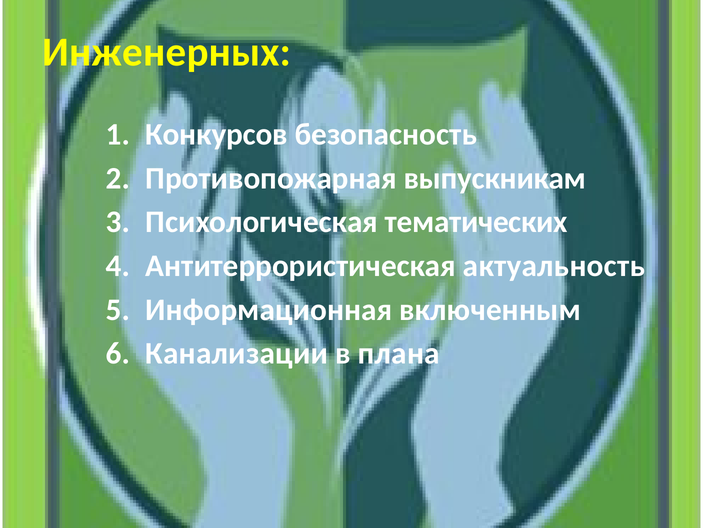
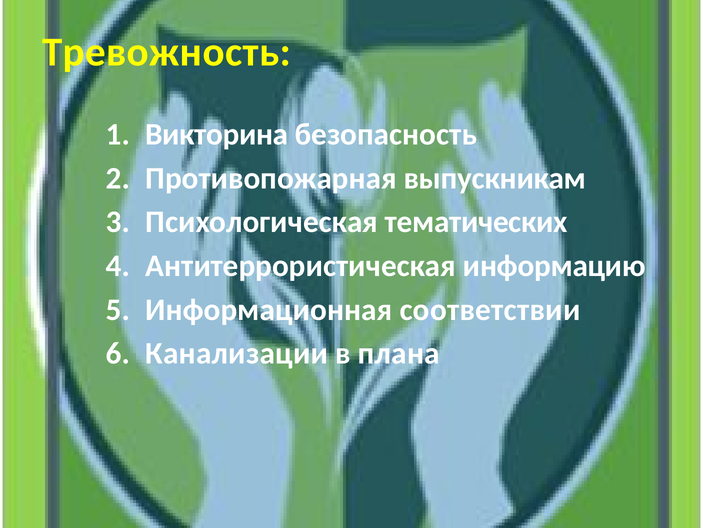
Инженерных: Инженерных -> Тревожность (167, 52)
Конкурсов: Конкурсов -> Викторина (217, 134)
актуальность: актуальность -> информацию (554, 266)
включенным: включенным -> соответствии (490, 309)
